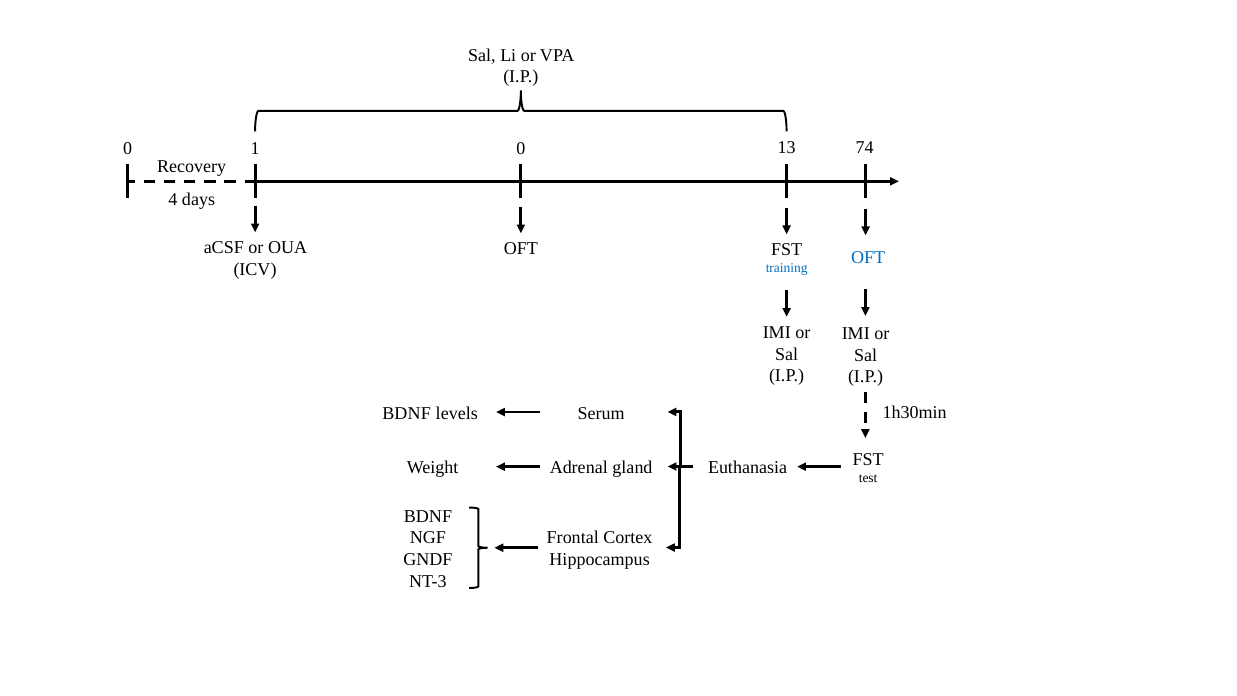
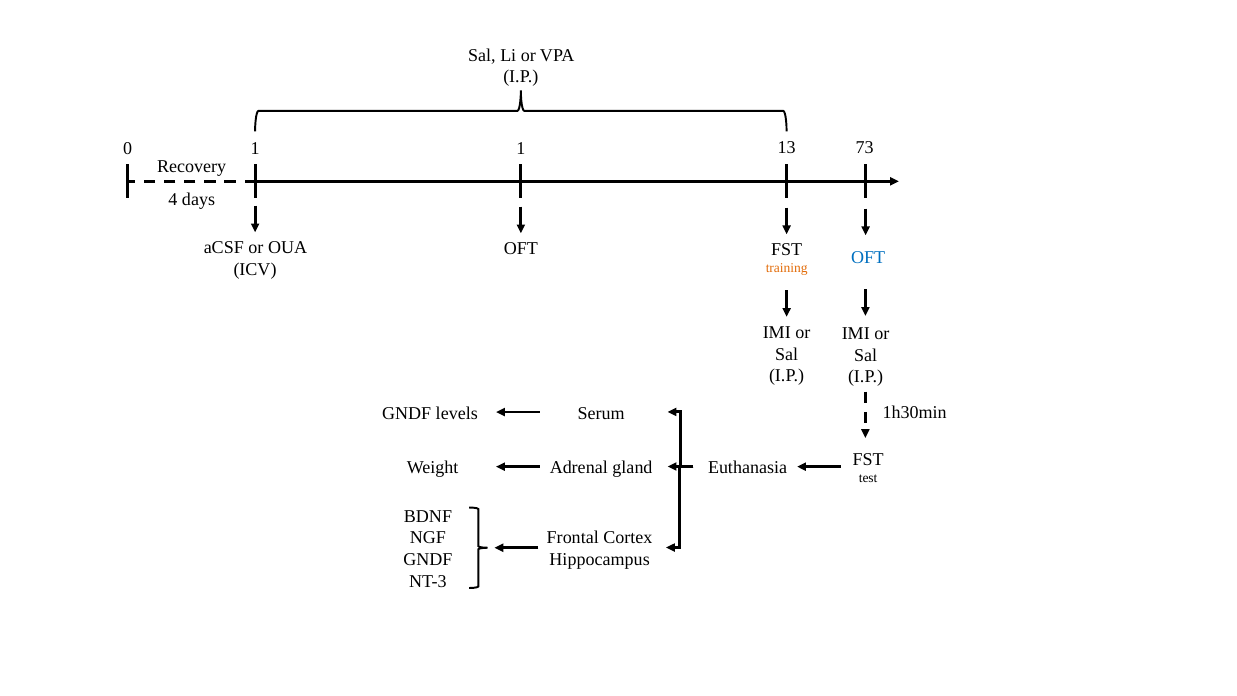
1 0: 0 -> 1 (521, 149)
74: 74 -> 73 (865, 148)
training colour: blue -> orange (787, 268)
BDNF: BDNF -> GNDF (407, 413)
